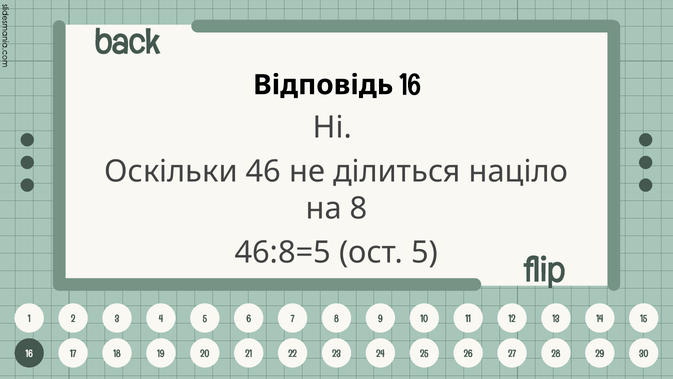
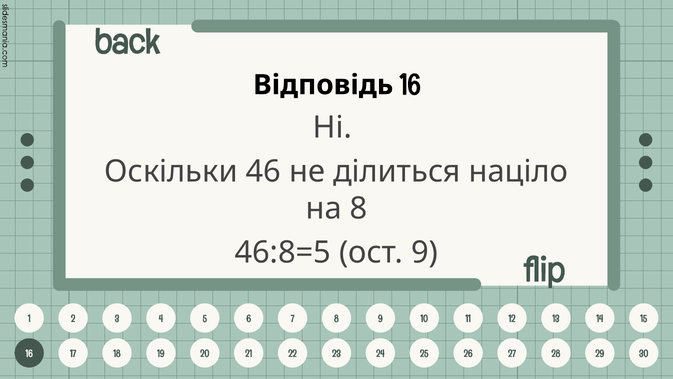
ост 5: 5 -> 9 (425, 252)
